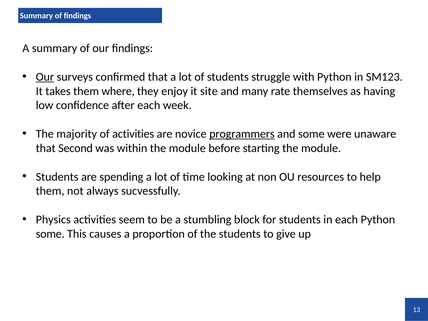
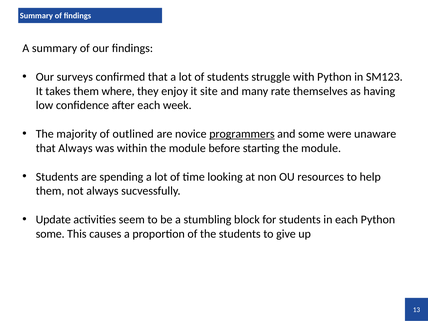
Our underline: present -> none (45, 77)
of activities: activities -> outlined (133, 134)
that Second: Second -> Always (75, 148)
Physics: Physics -> Update (53, 220)
